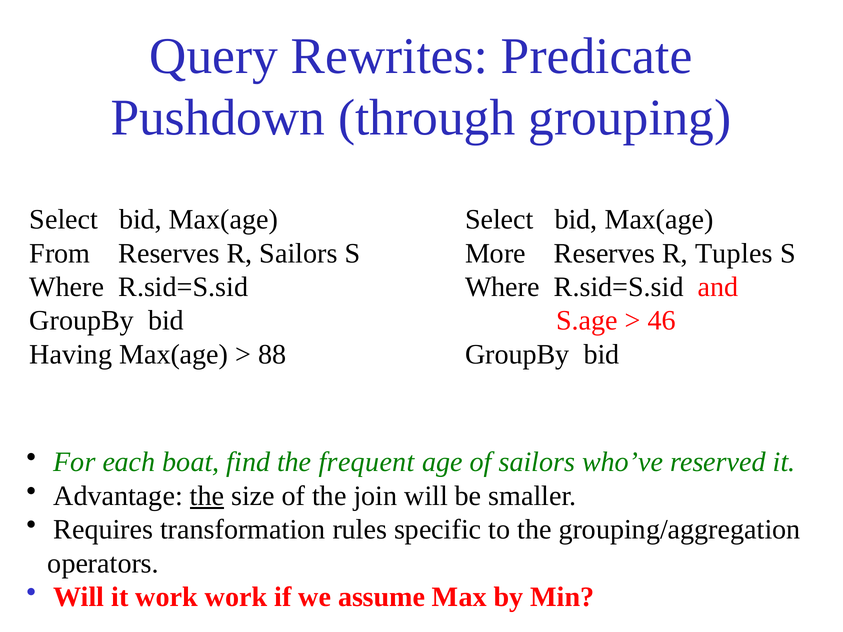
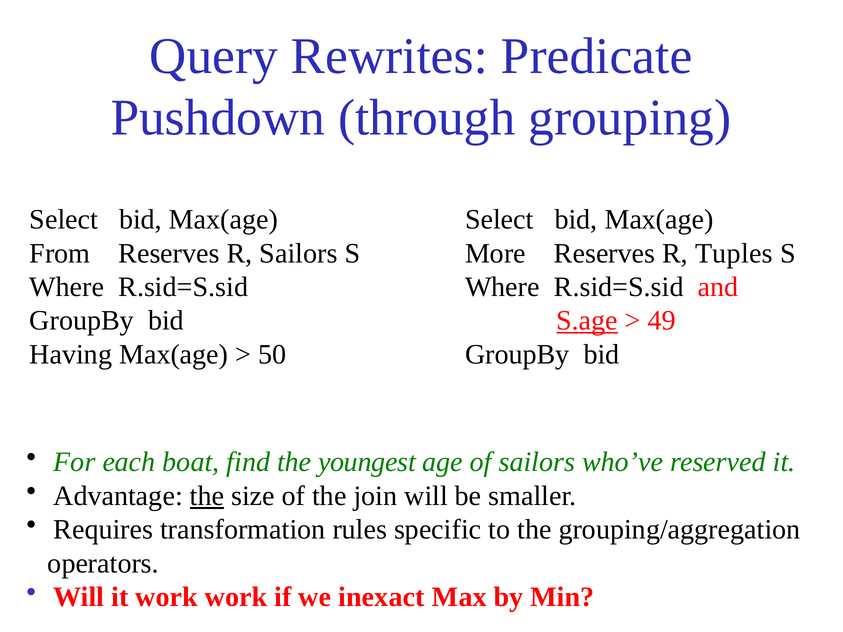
S.age underline: none -> present (587, 321)
46: 46 -> 49 (662, 321)
88: 88 -> 50 (272, 355)
frequent: frequent -> youngest (367, 462)
assume: assume -> inexact (382, 597)
